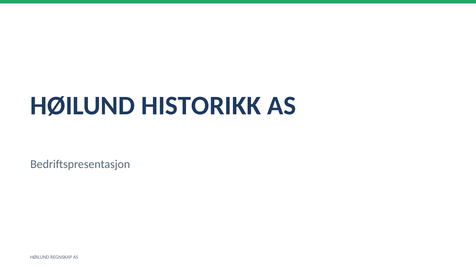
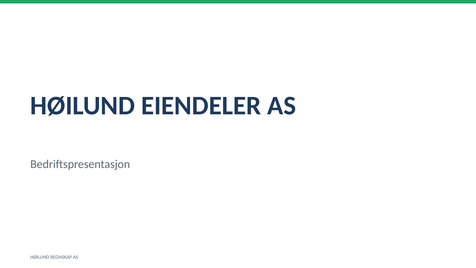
HISTORIKK: HISTORIKK -> EIENDELER (201, 106)
